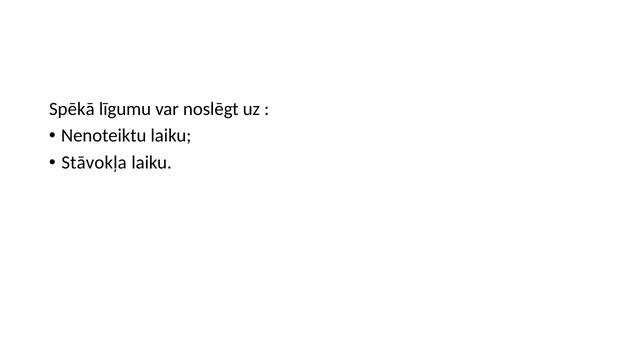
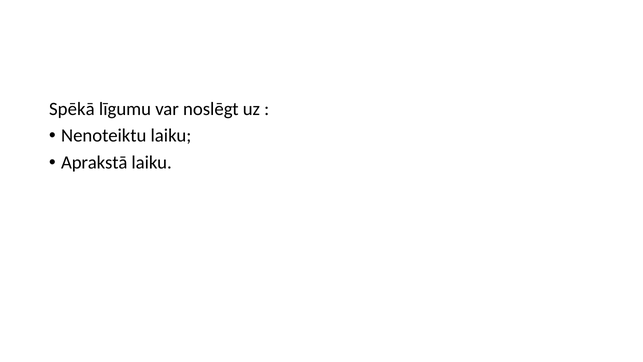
Stāvokļa: Stāvokļa -> Aprakstā (94, 163)
